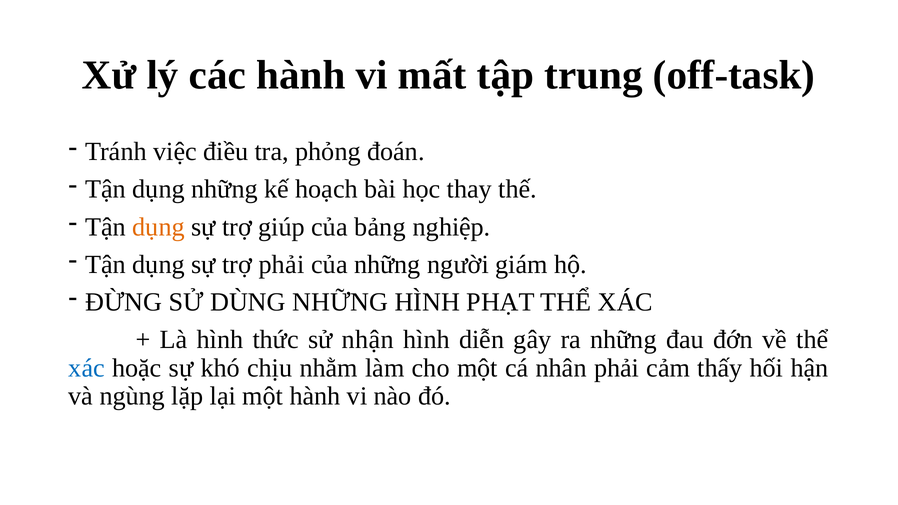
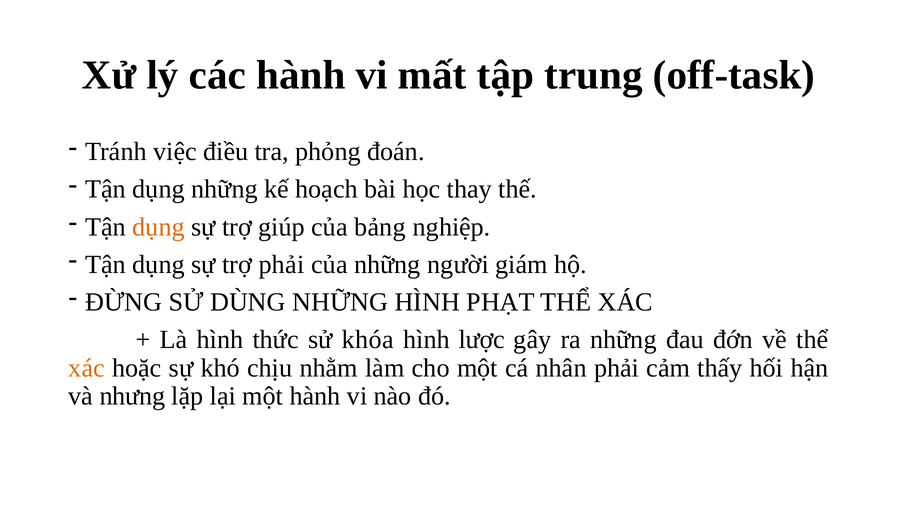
nhận: nhận -> khóa (368, 340)
diễn: diễn -> lược (482, 340)
xác colour: blue -> orange (87, 368)
ngùng: ngùng -> nhưng (132, 396)
